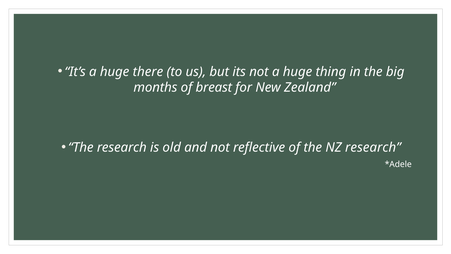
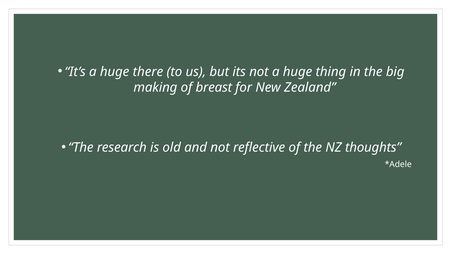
months: months -> making (155, 87)
NZ research: research -> thoughts (373, 147)
